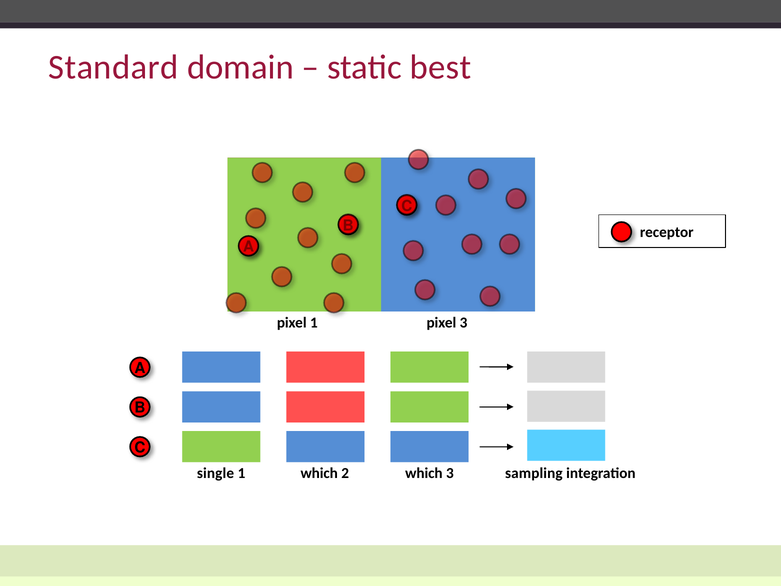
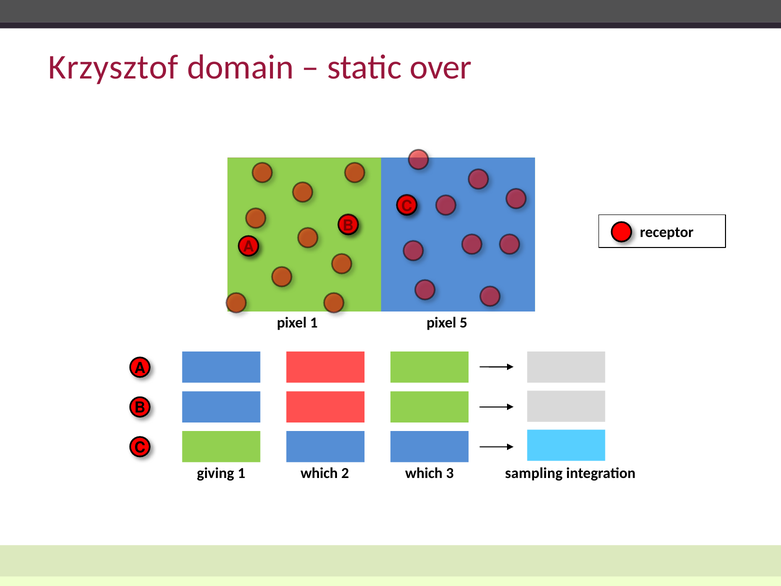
Standard: Standard -> Krzysztof (113, 67)
best: best -> over (441, 67)
pixel 3: 3 -> 5 (464, 323)
single: single -> giving (216, 473)
